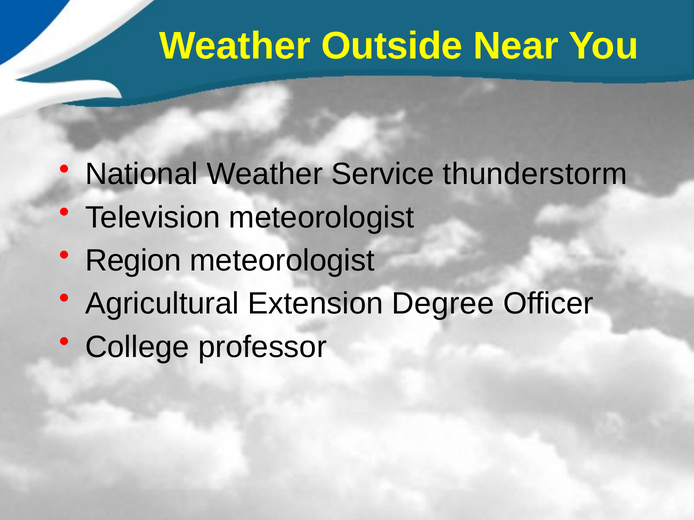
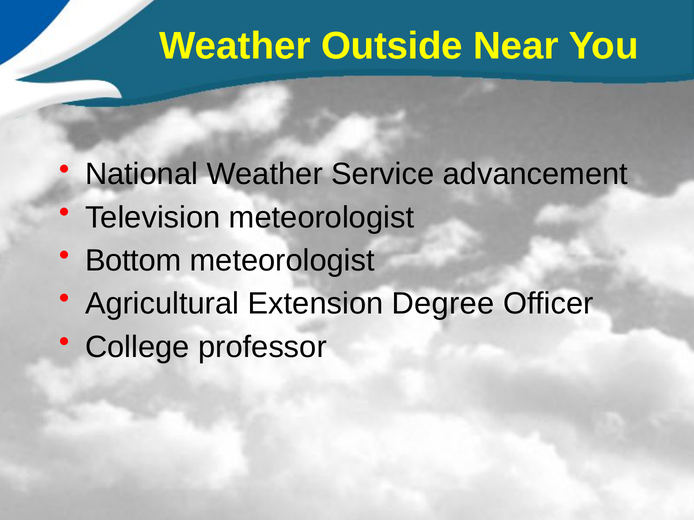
thunderstorm: thunderstorm -> advancement (535, 174)
Region: Region -> Bottom (133, 261)
